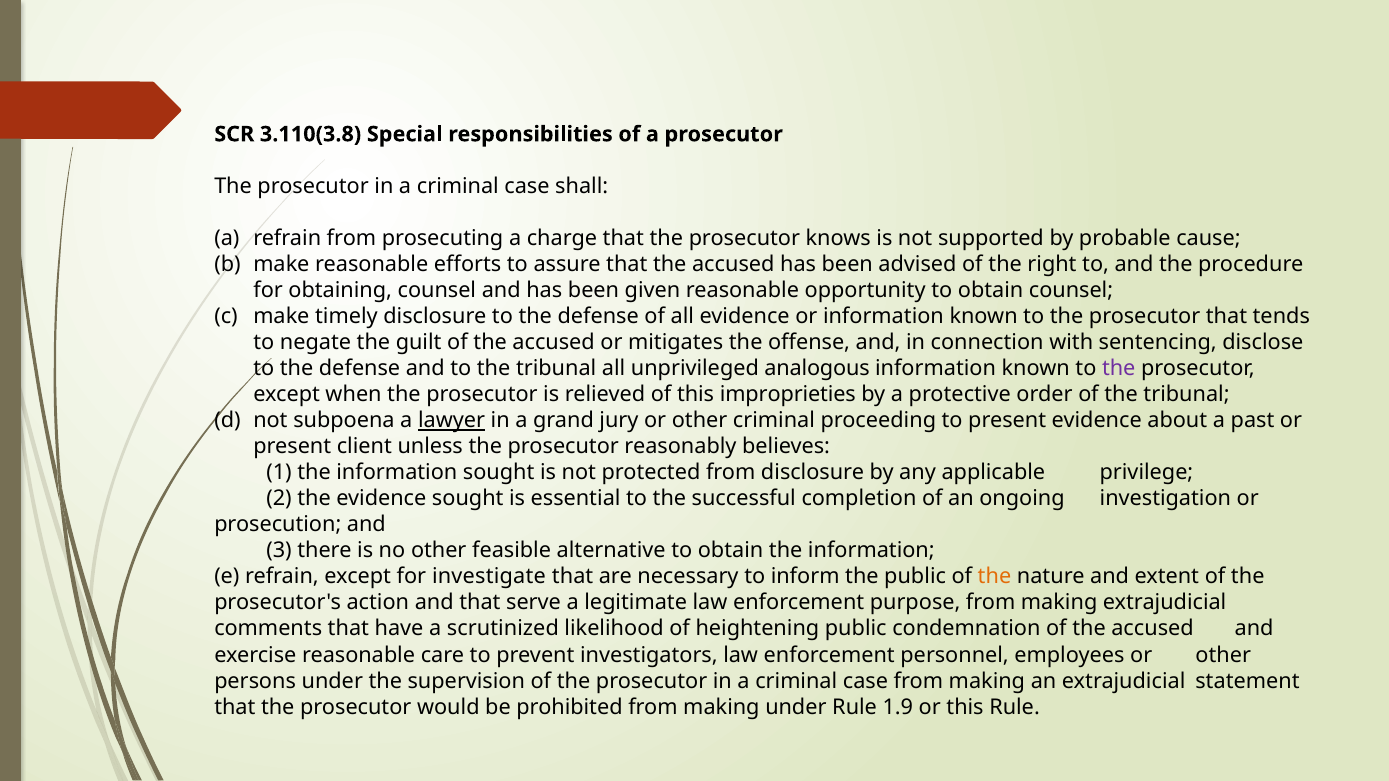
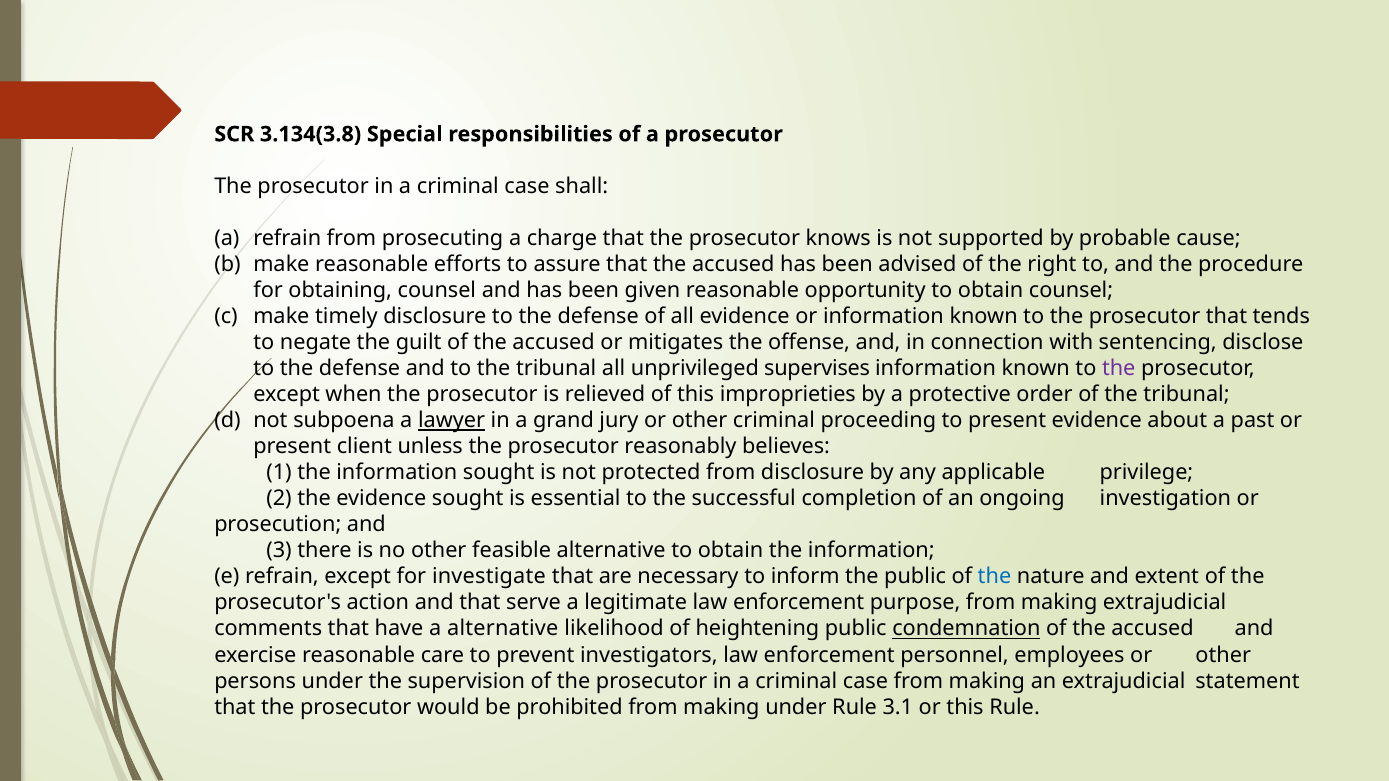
3.110(3.8: 3.110(3.8 -> 3.134(3.8 (311, 134)
analogous: analogous -> supervises (817, 369)
the colour: orange -> blue (994, 577)
a scrutinized: scrutinized -> alternative (503, 629)
condemnation underline: none -> present (966, 629)
1.9: 1.9 -> 3.1 (898, 707)
